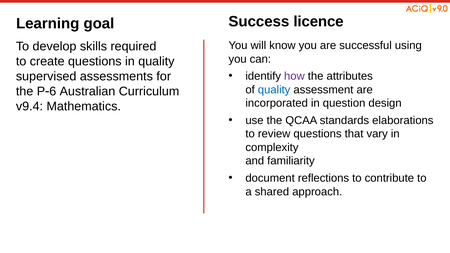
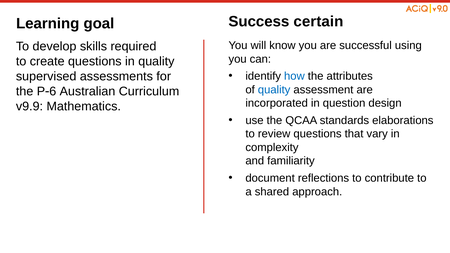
licence: licence -> certain (318, 22)
how colour: purple -> blue (294, 76)
v9.4: v9.4 -> v9.9 (29, 106)
